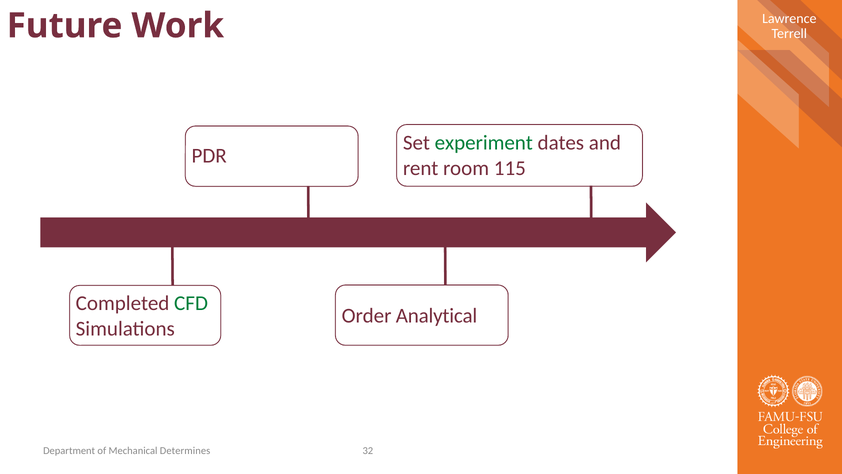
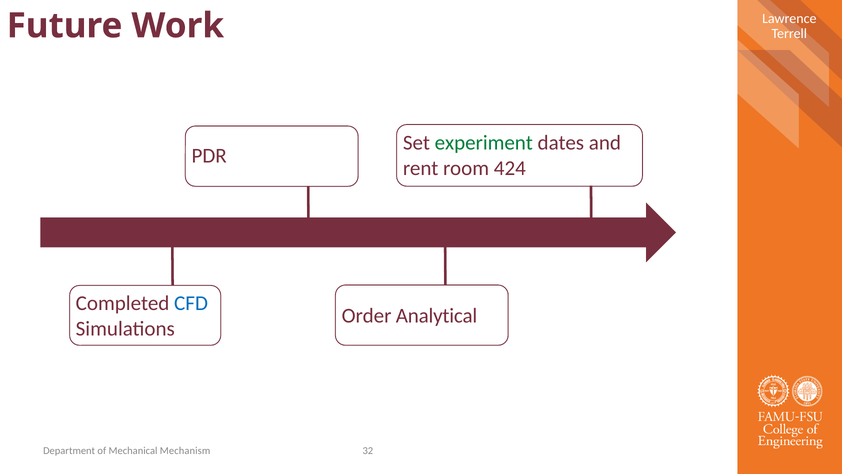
115: 115 -> 424 (510, 168)
CFD colour: green -> blue (191, 303)
Determines: Determines -> Mechanism (185, 451)
